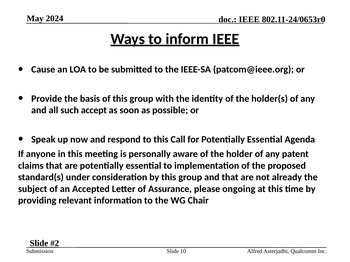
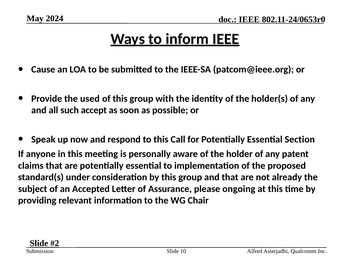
basis: basis -> used (90, 99)
Agenda: Agenda -> Section (300, 140)
